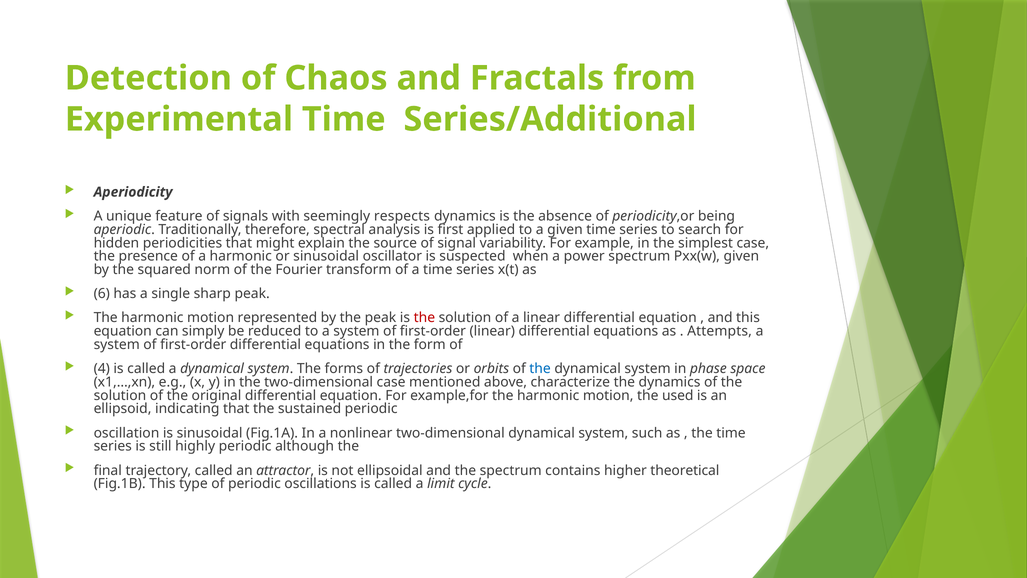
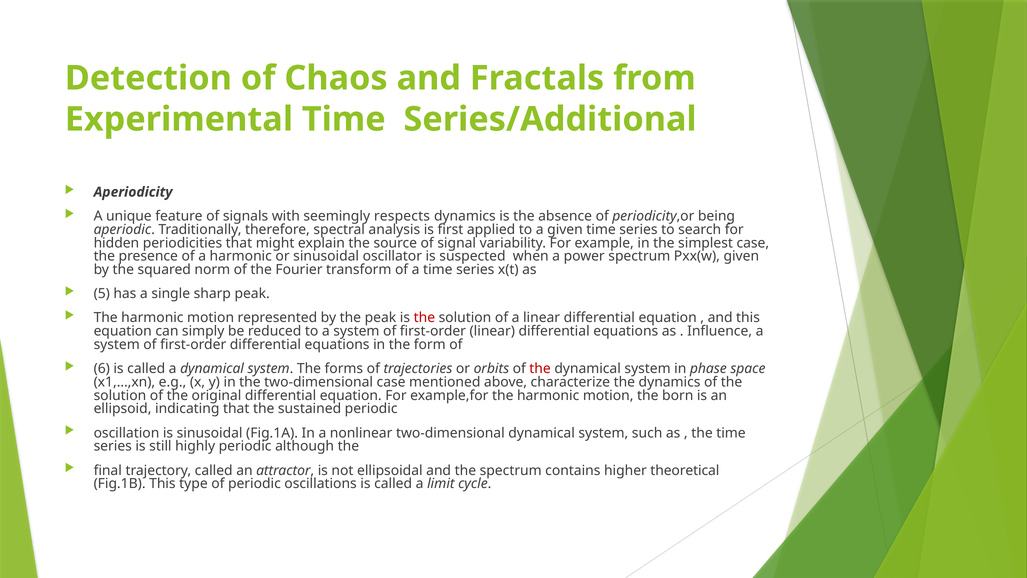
6: 6 -> 5 (102, 294)
Attempts: Attempts -> Influence (720, 331)
4: 4 -> 6 (102, 369)
the colour: blue -> red (540, 369)
used: used -> born (678, 395)
